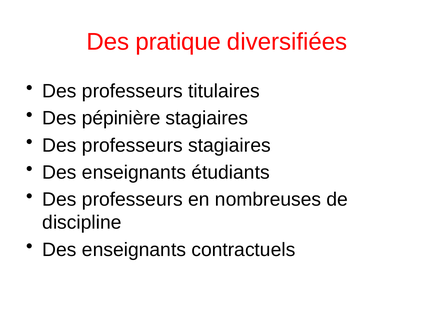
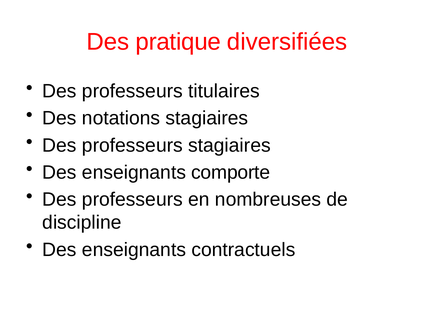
pépinière: pépinière -> notations (121, 118)
étudiants: étudiants -> comporte (231, 172)
